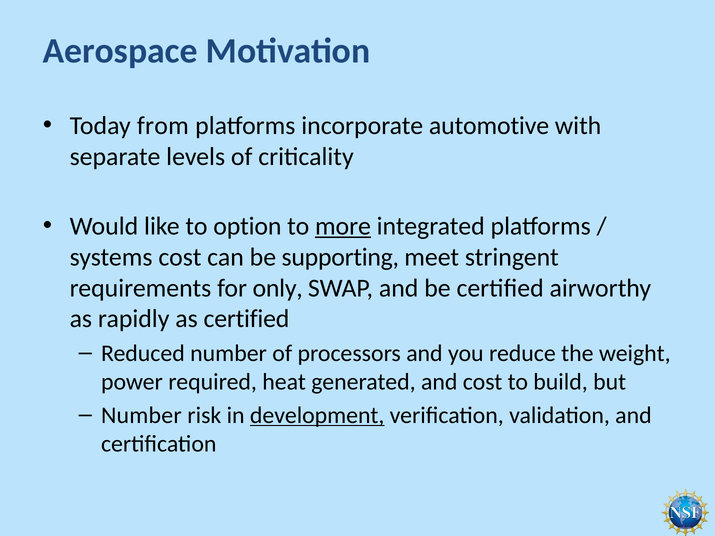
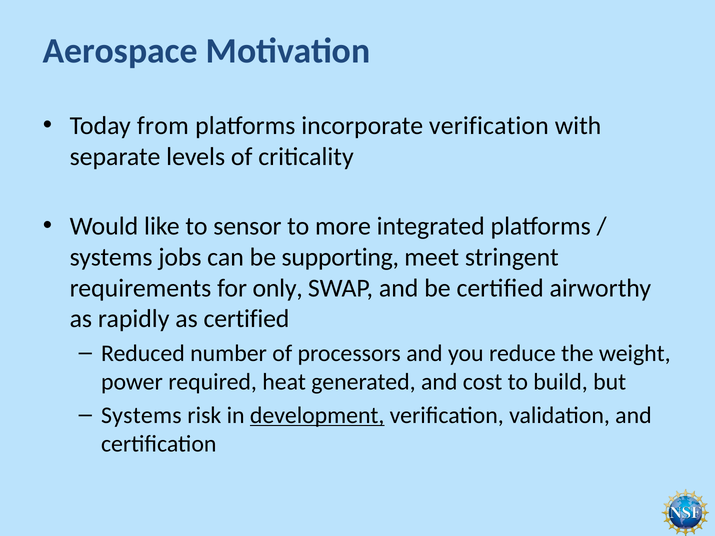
incorporate automotive: automotive -> verification (489, 126)
option: option -> sensor (247, 226)
more underline: present -> none (343, 226)
systems cost: cost -> jobs (180, 257)
Number: Number -> Systems (141, 415)
